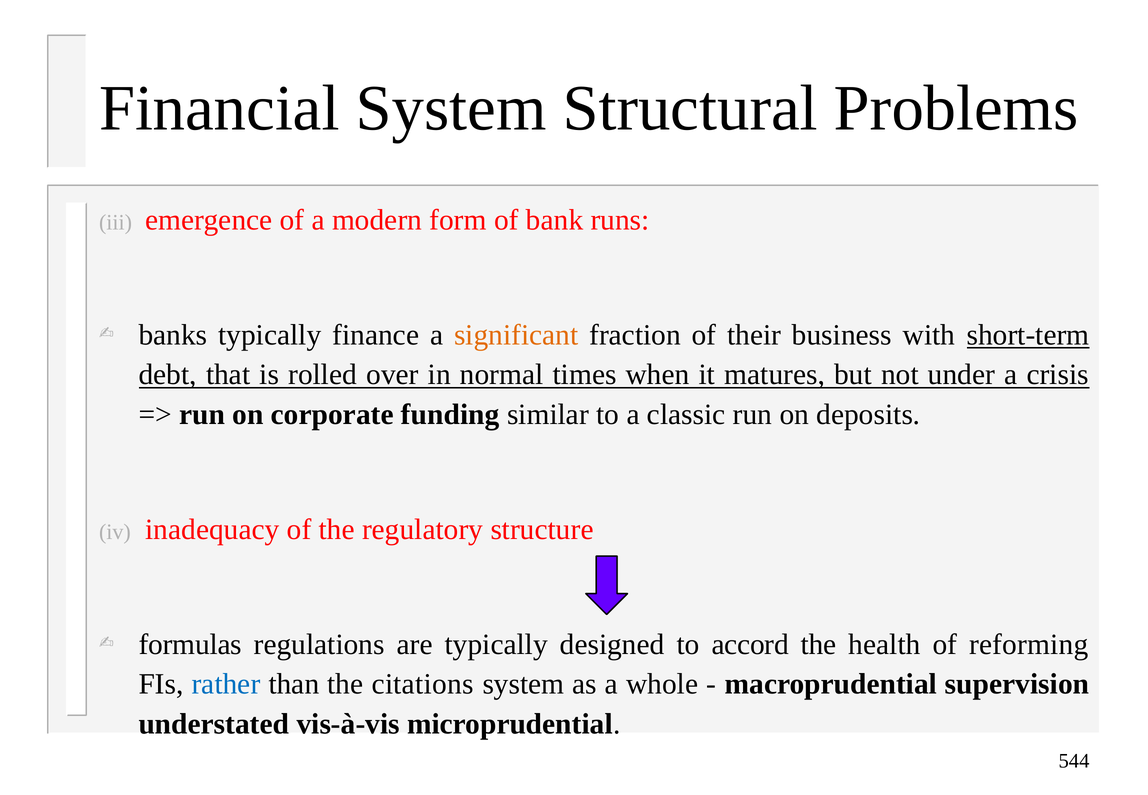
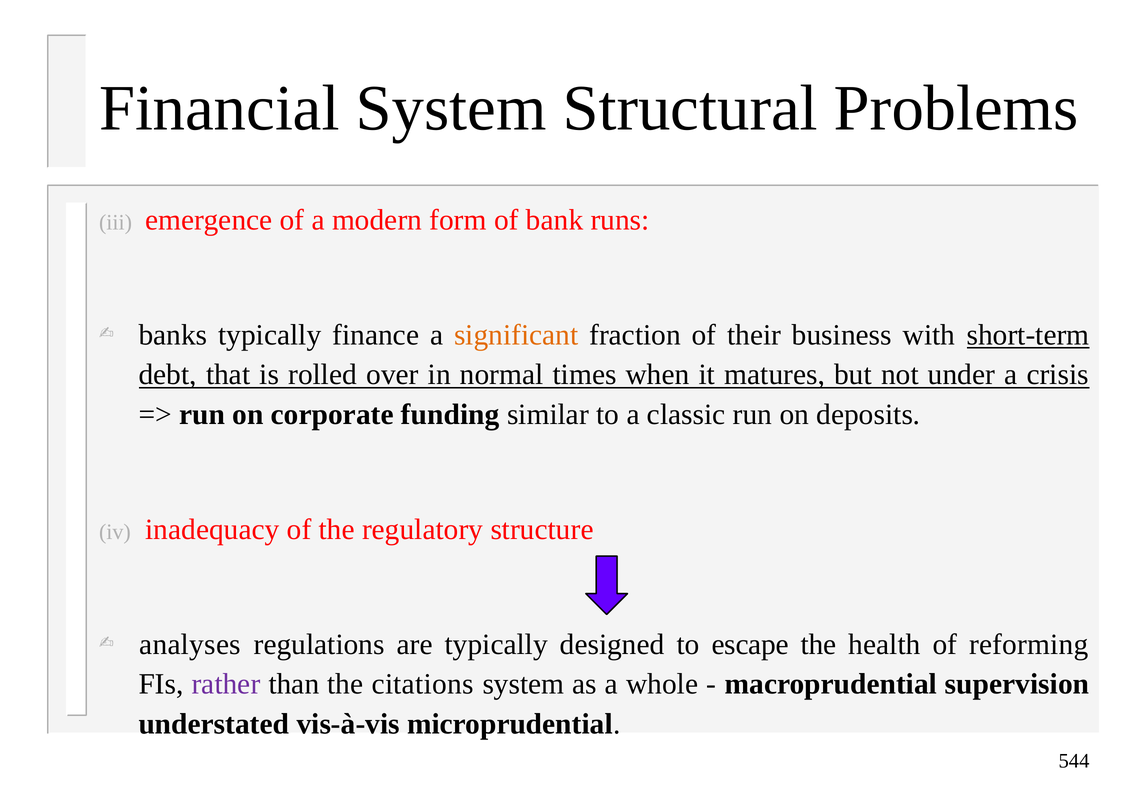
formulas: formulas -> analyses (190, 644)
accord: accord -> escape (750, 644)
rather colour: blue -> purple (226, 684)
